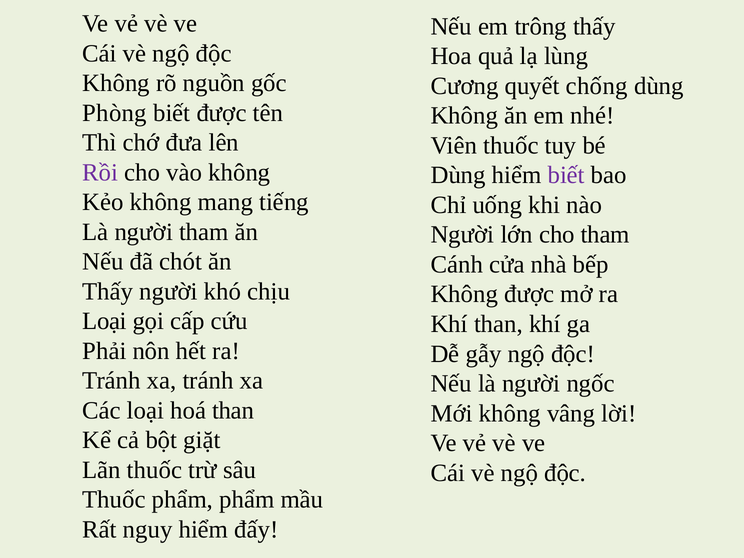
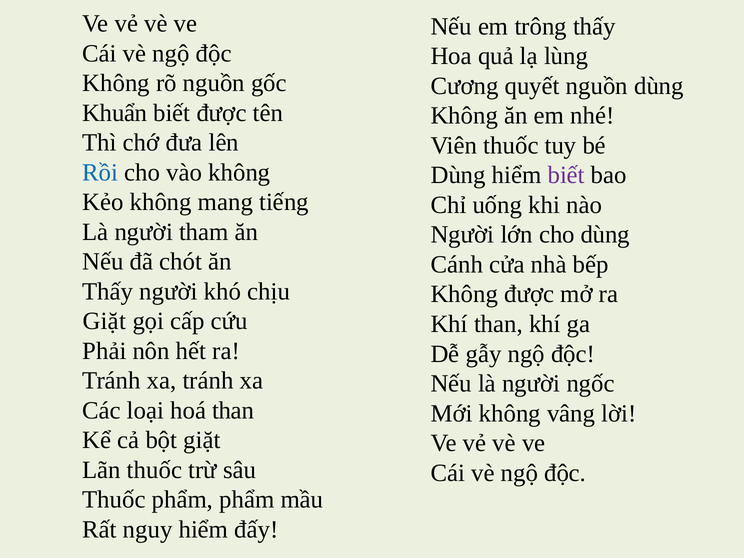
quyết chống: chống -> nguồn (597, 86)
Phòng: Phòng -> Khuẩn (115, 113)
Rồi colour: purple -> blue (100, 172)
cho tham: tham -> dùng (605, 235)
Loại: Loại -> Giặt (104, 321)
